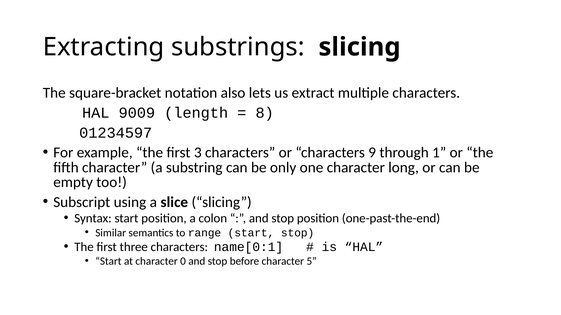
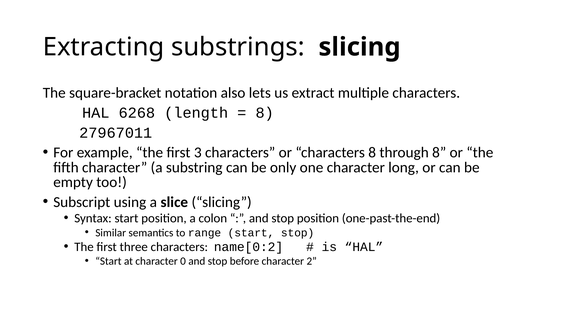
9009: 9009 -> 6268 (137, 113)
01234597: 01234597 -> 27967011 (116, 133)
characters 9: 9 -> 8 (372, 153)
through 1: 1 -> 8 (439, 153)
name[0:1: name[0:1 -> name[0:2 (249, 247)
5: 5 -> 2 (312, 262)
